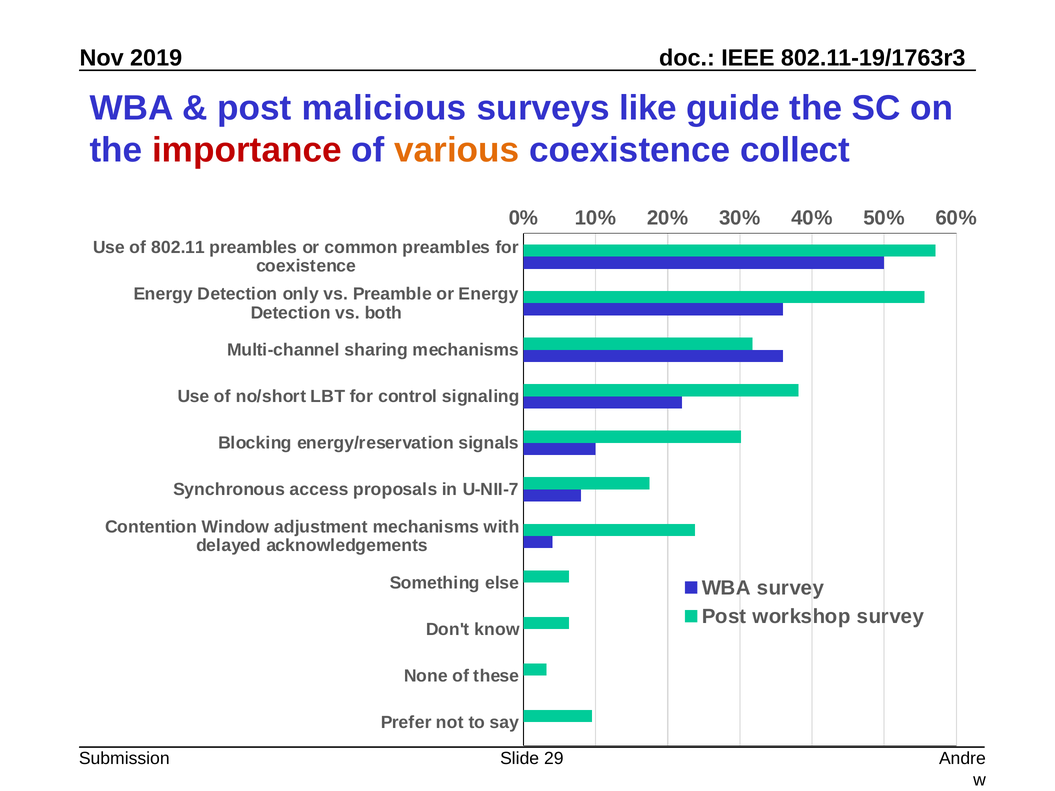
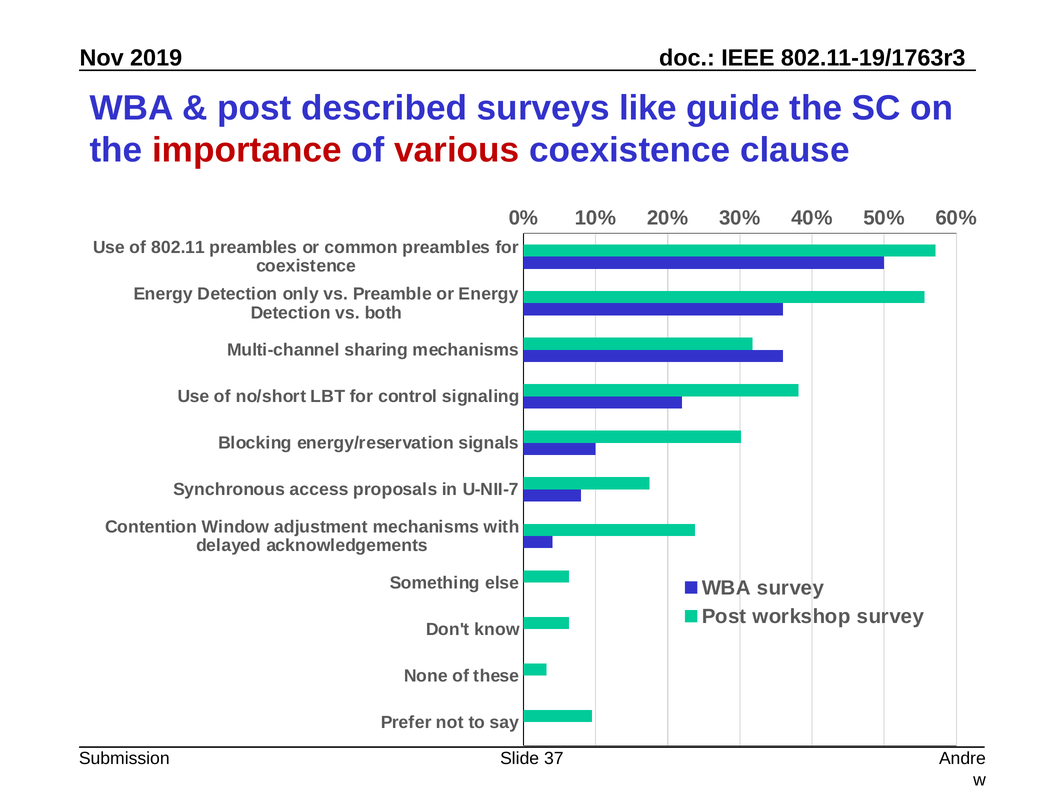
malicious: malicious -> described (384, 108)
various colour: orange -> red (457, 150)
collect: collect -> clause (795, 150)
29: 29 -> 37 (554, 759)
